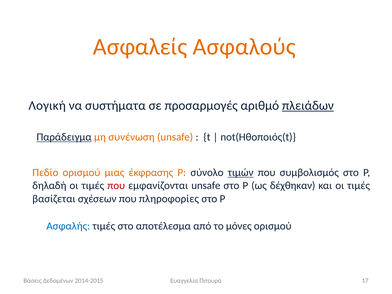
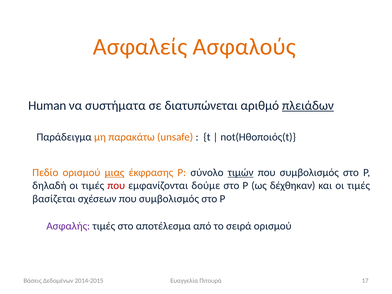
Λογική: Λογική -> Human (47, 106)
προσαρμογές: προσαρμογές -> διατυπώνεται (201, 106)
Παράδειγμα underline: present -> none (64, 137)
συνένωση: συνένωση -> παρακάτω (132, 137)
μιας underline: none -> present (114, 173)
εμφανίζονται unsafe: unsafe -> δούμε (206, 186)
σχέσεων που πληροφορίες: πληροφορίες -> συμβολισμός (169, 199)
Ασφαλής colour: blue -> purple (68, 226)
μόνες: μόνες -> σειρά (239, 226)
